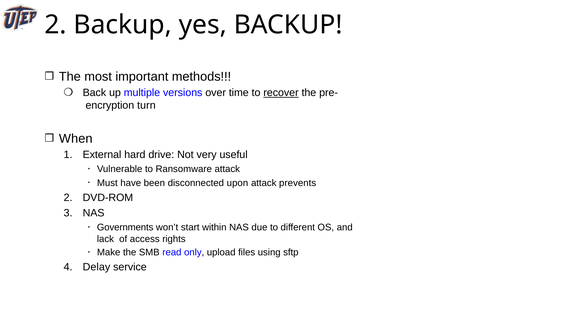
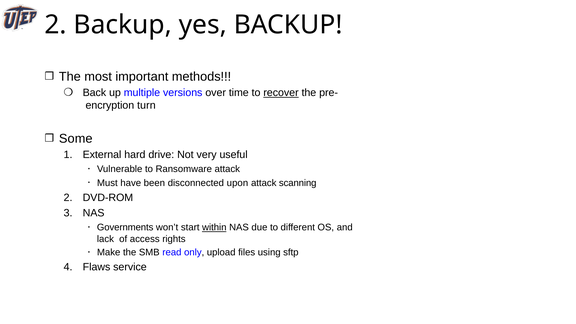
When: When -> Some (76, 139)
prevents: prevents -> scanning (298, 183)
within underline: none -> present (214, 227)
Delay: Delay -> Flaws (97, 267)
